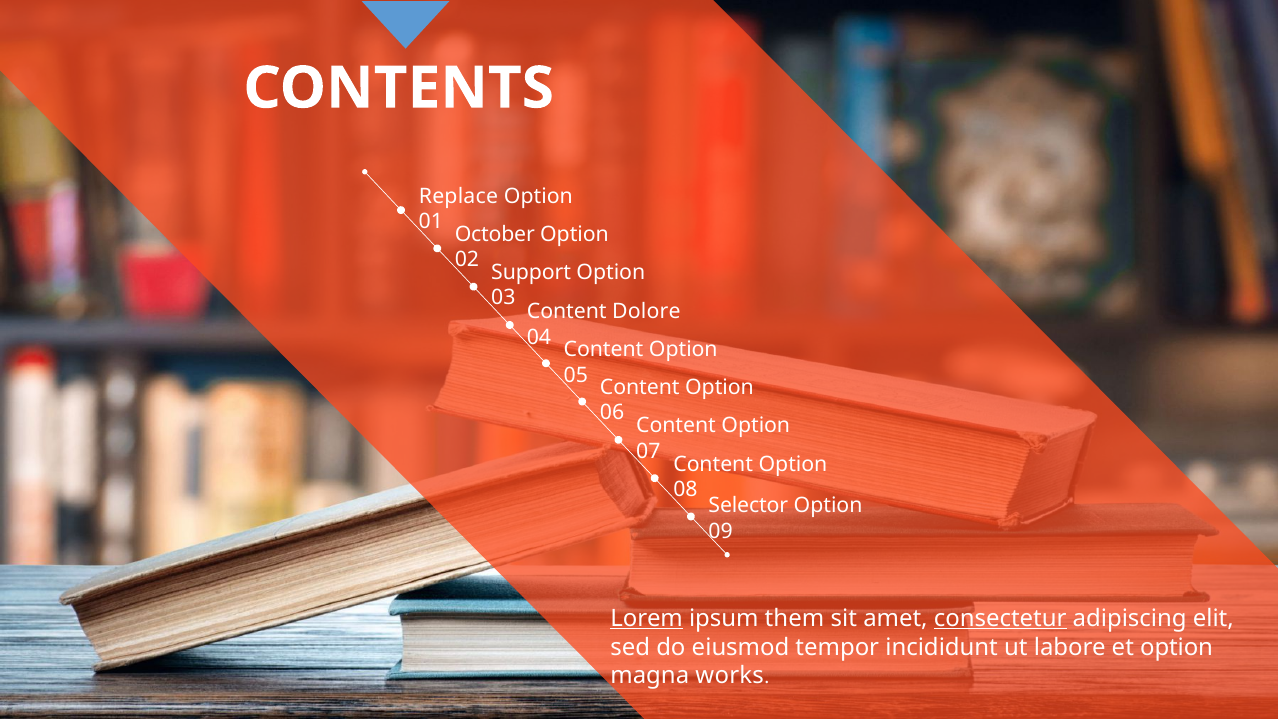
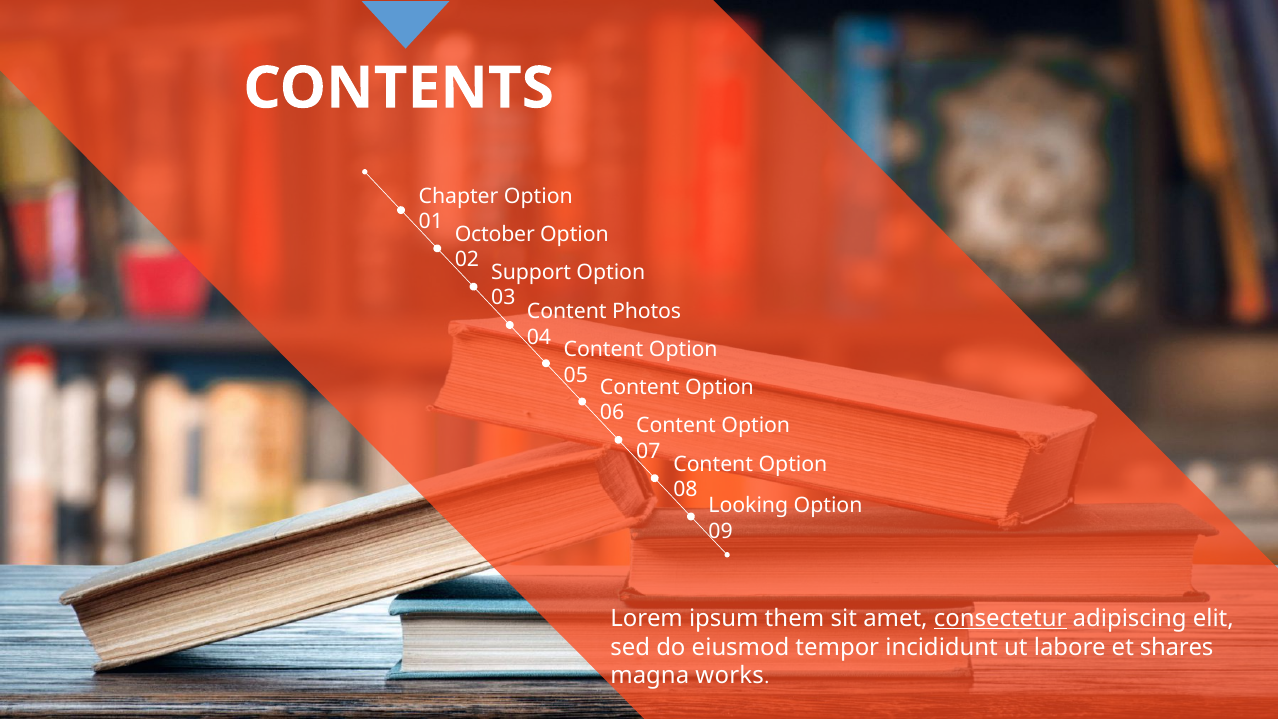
Replace: Replace -> Chapter (459, 196)
Dolore: Dolore -> Photos (647, 312)
Selector: Selector -> Looking (748, 505)
Lorem underline: present -> none (647, 618)
et option: option -> shares (1177, 647)
